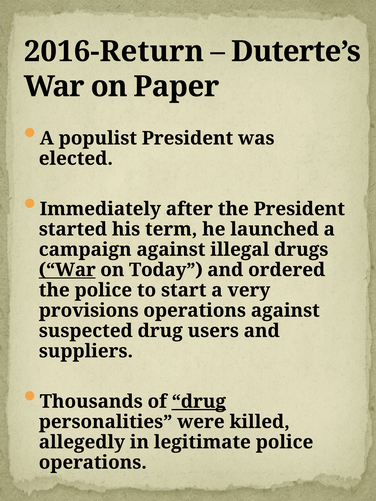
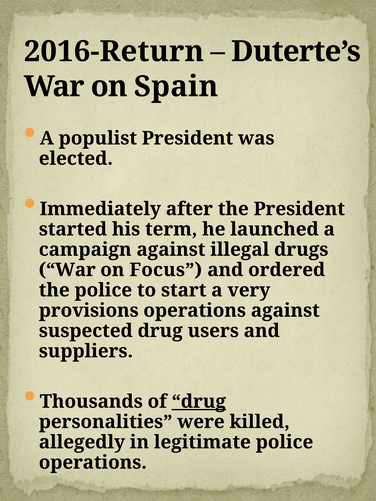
Paper: Paper -> Spain (176, 87)
War underline: present -> none (67, 270)
Today: Today -> Focus (166, 270)
